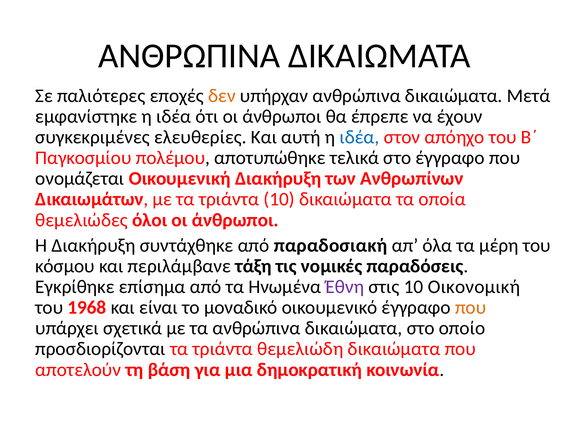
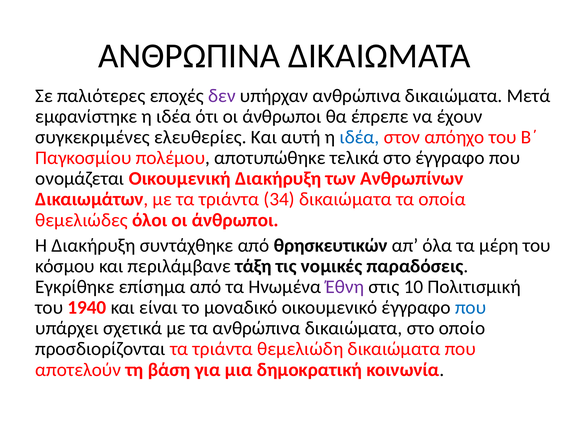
δεν colour: orange -> purple (222, 96)
τριάντα 10: 10 -> 34 (279, 200)
παραδοσιακή: παραδοσιακή -> θρησκευτικών (331, 246)
Οικονομική: Οικονομική -> Πολιτισμική (474, 287)
1968: 1968 -> 1940 (87, 308)
που colour: orange -> blue (471, 308)
